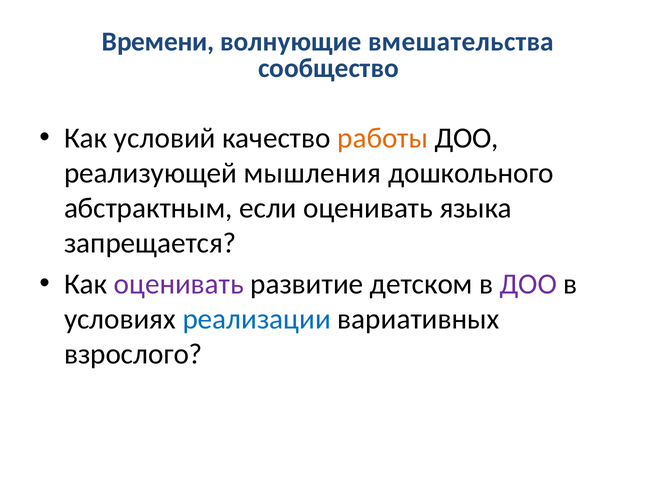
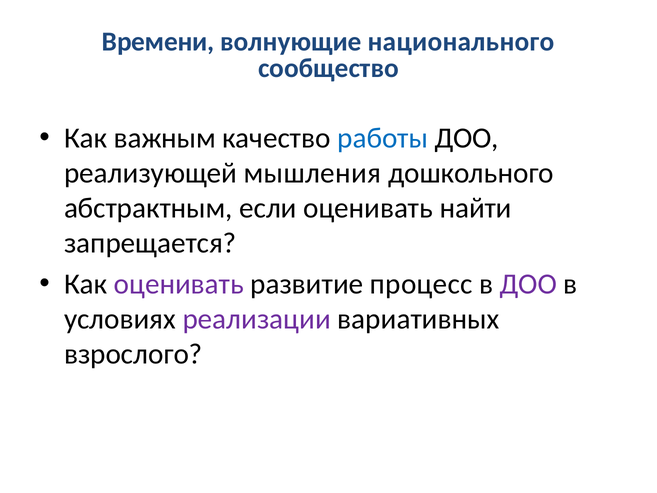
вмешательства: вмешательства -> национального (461, 42)
условий: условий -> важным (165, 138)
работы colour: orange -> blue (383, 138)
языка: языка -> найти (476, 208)
детском: детском -> процесс (421, 284)
реализации colour: blue -> purple (257, 319)
